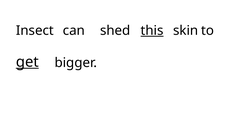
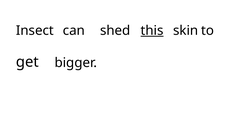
get underline: present -> none (27, 62)
